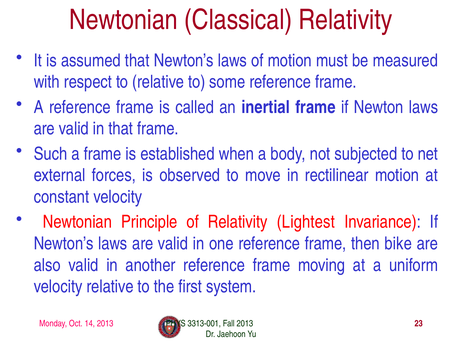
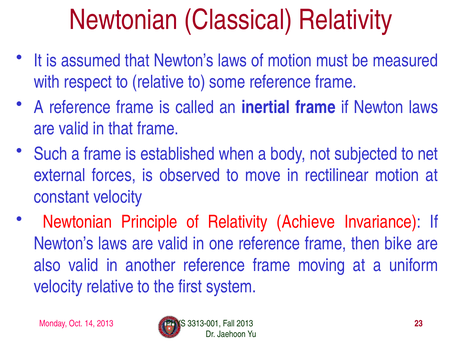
Lightest: Lightest -> Achieve (306, 222)
